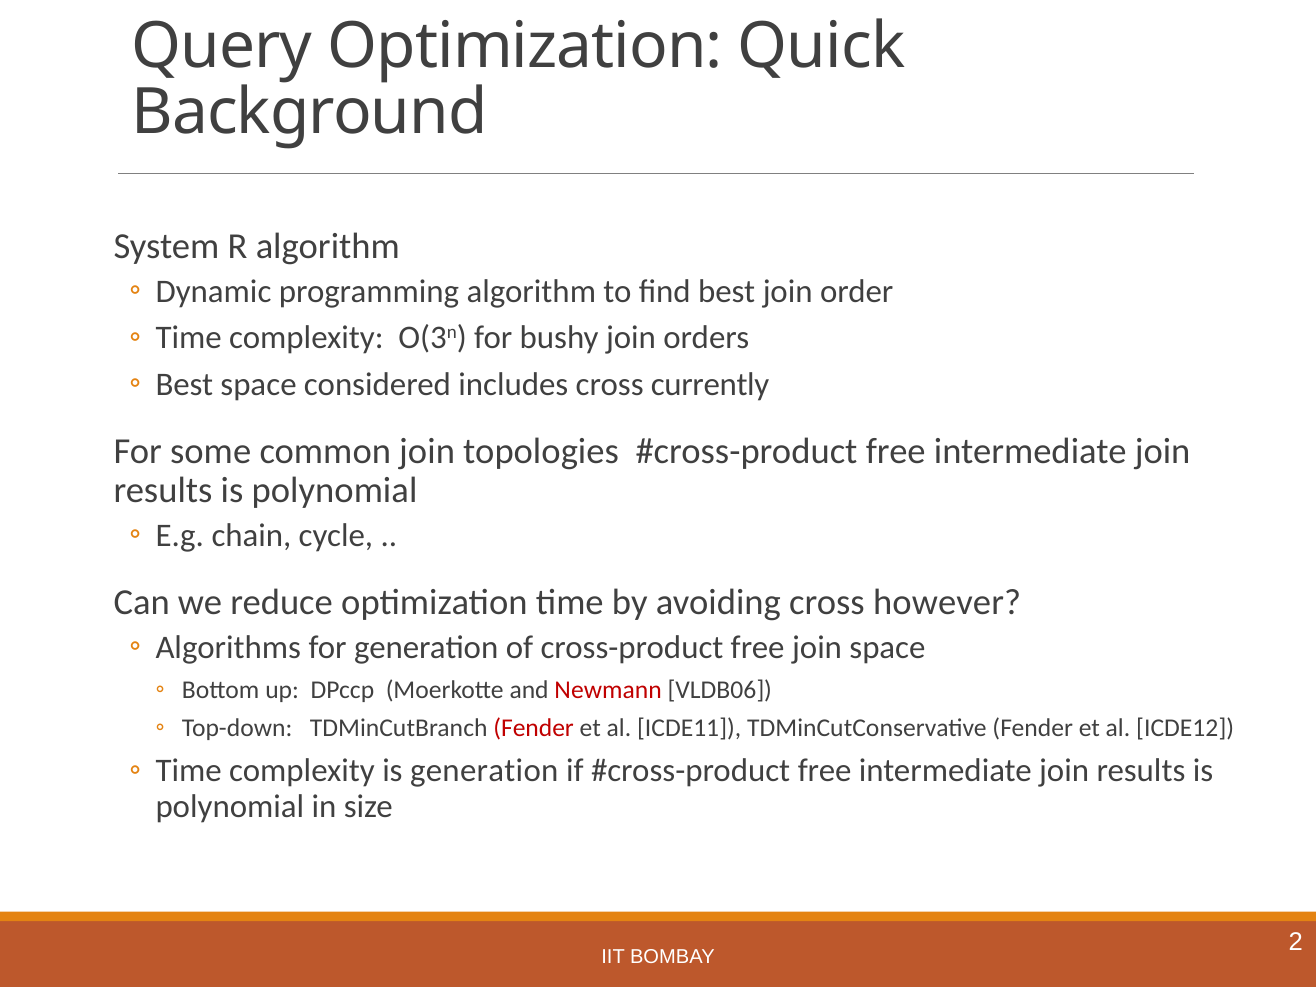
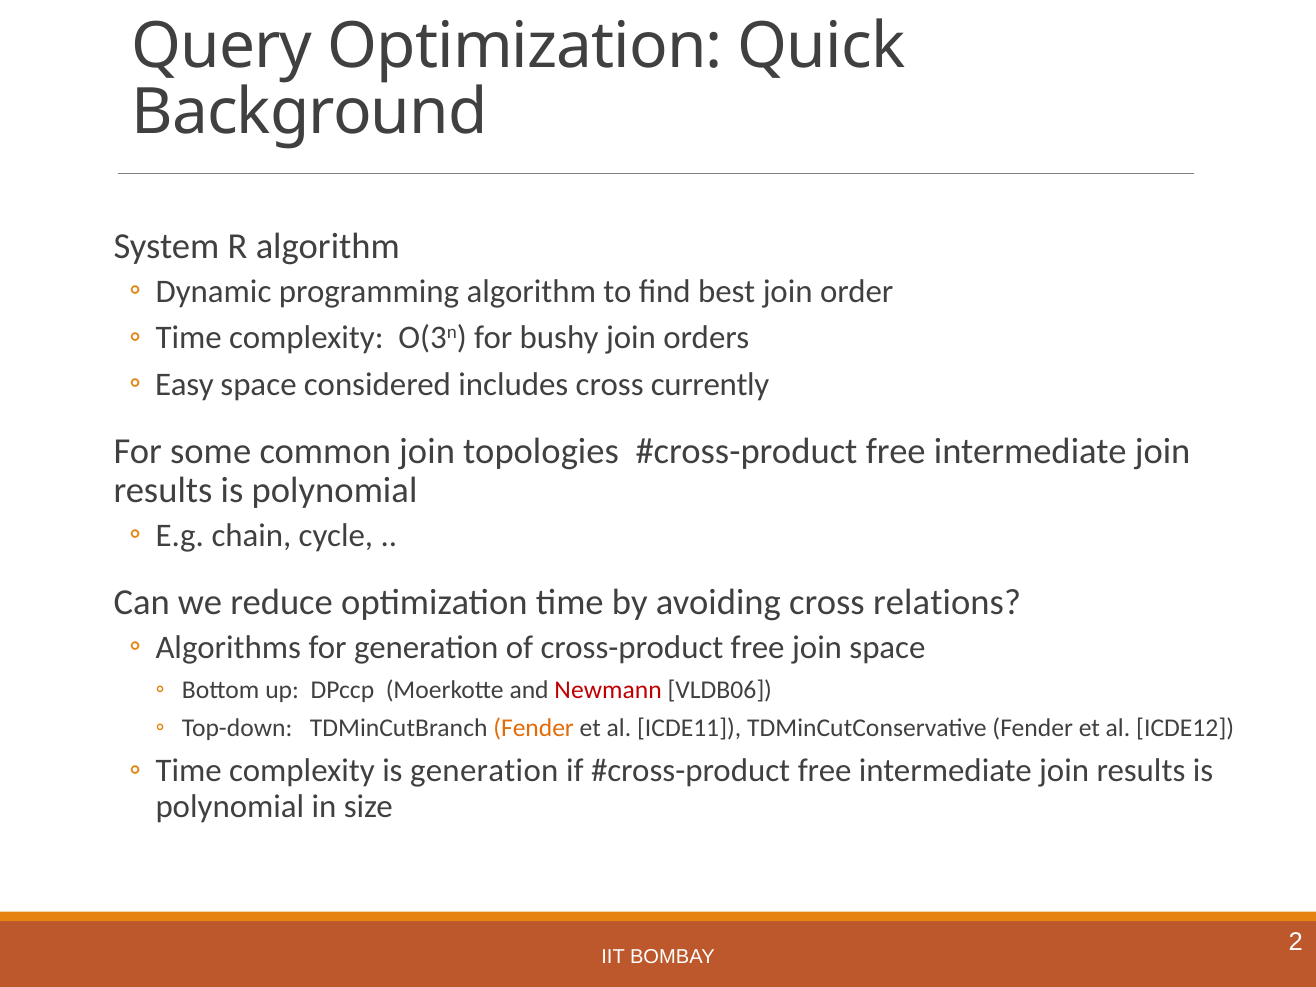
Best: Best -> Easy (184, 384)
however: however -> relations (947, 602)
Fender colour: red -> orange (534, 728)
